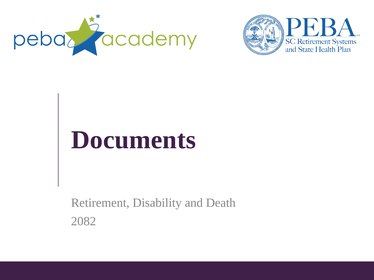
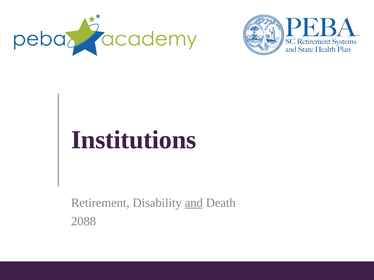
Documents: Documents -> Institutions (134, 140)
and underline: none -> present (194, 203)
2082: 2082 -> 2088 (84, 222)
